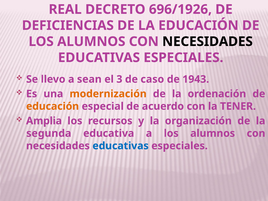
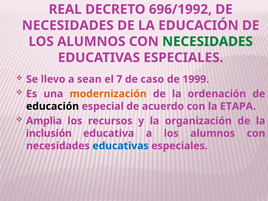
696/1926: 696/1926 -> 696/1992 (180, 9)
DEFICIENCIAS: DEFICIENCIAS -> NECESIDADES (68, 25)
NECESIDADES colour: black -> green (208, 42)
3: 3 -> 7 (119, 79)
1943: 1943 -> 1999 (196, 79)
educación colour: orange -> black (53, 106)
TENER: TENER -> ETAPA (238, 106)
segunda: segunda -> inclusión (49, 133)
